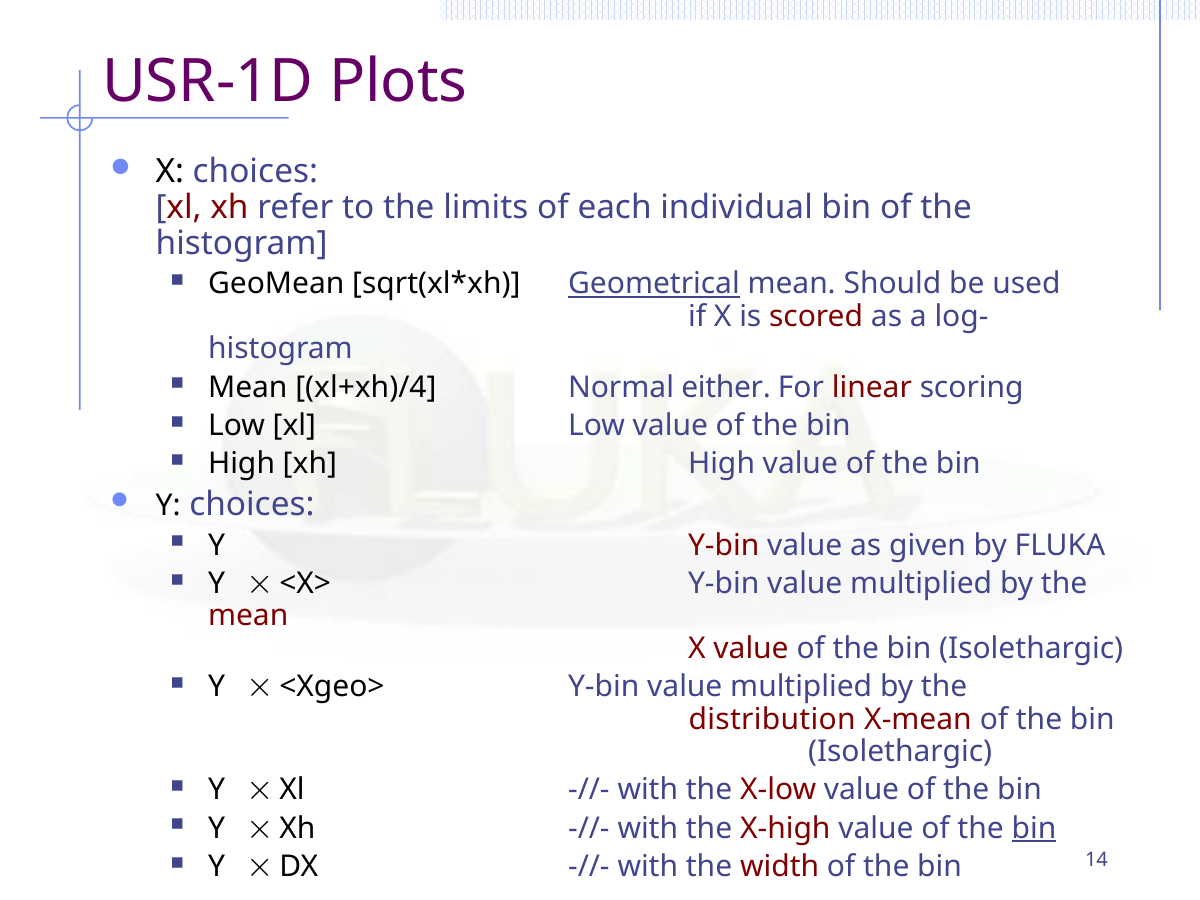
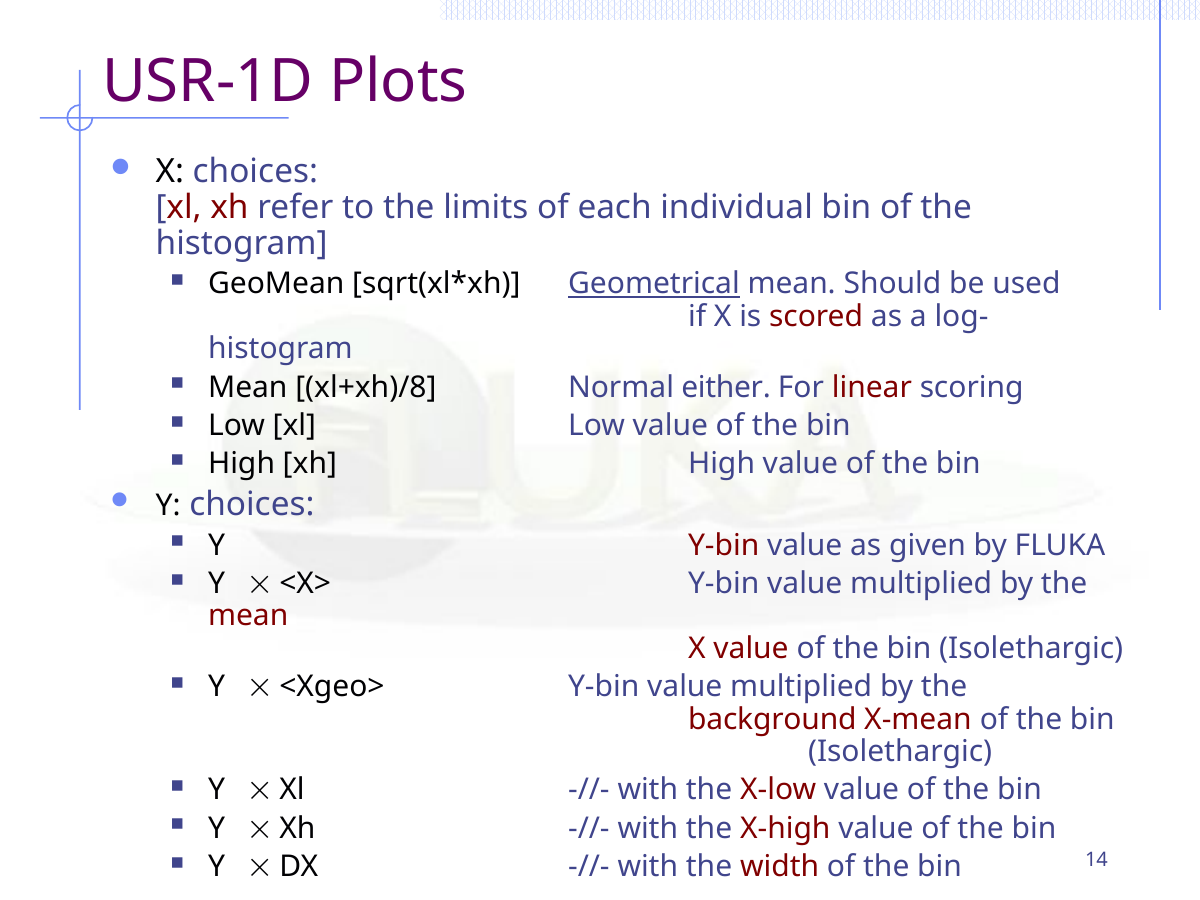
xl+xh)/4: xl+xh)/4 -> xl+xh)/8 (366, 387)
distribution: distribution -> background (772, 719)
bin underline: present -> none (1034, 828)
